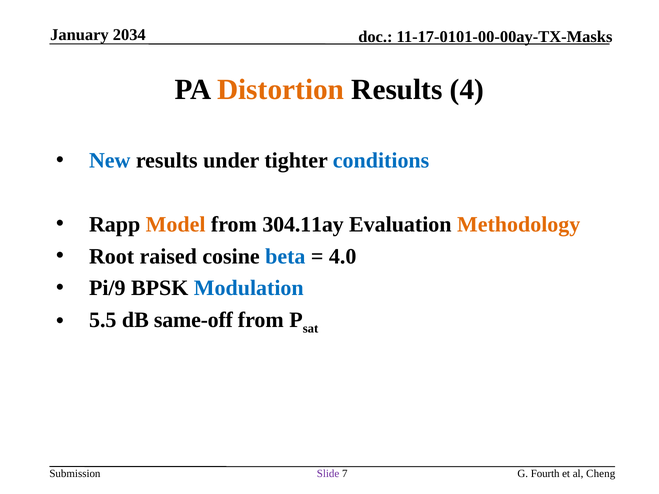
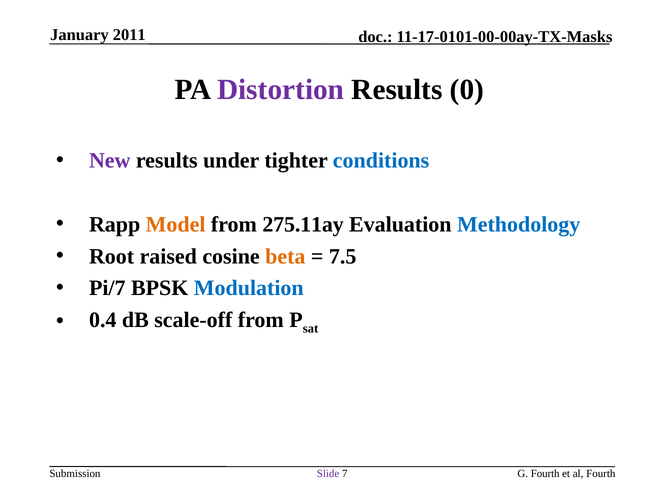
2034: 2034 -> 2011 (129, 35)
Distortion colour: orange -> purple (281, 90)
4: 4 -> 0 (467, 90)
New colour: blue -> purple (110, 161)
304.11ay: 304.11ay -> 275.11ay (303, 225)
Methodology colour: orange -> blue (519, 225)
beta colour: blue -> orange (285, 256)
4.0: 4.0 -> 7.5 (343, 256)
Pi/9: Pi/9 -> Pi/7 (107, 288)
5.5: 5.5 -> 0.4 (103, 320)
same-off: same-off -> scale-off (193, 320)
al Cheng: Cheng -> Fourth (601, 474)
